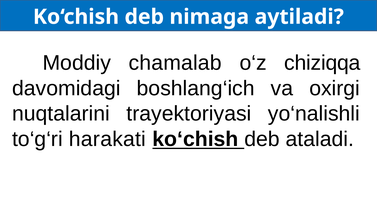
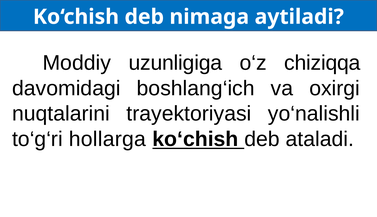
chamalab: chamalab -> uzunligiga (175, 63)
harakati: harakati -> hollarga (107, 139)
